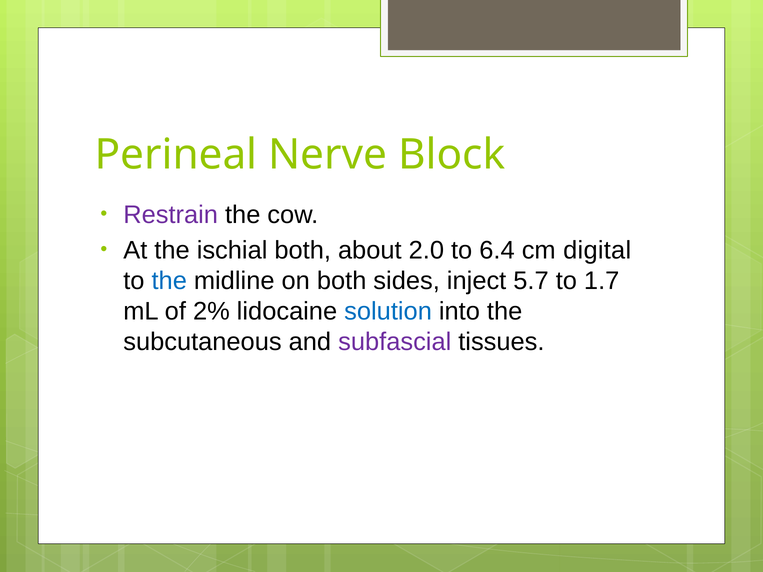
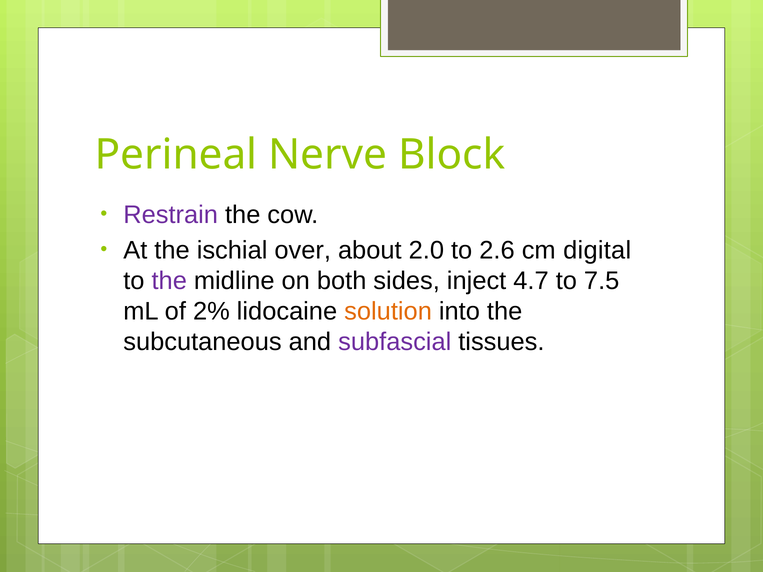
ischial both: both -> over (303, 250)
6.4: 6.4 -> 2.6 (497, 250)
the colour: blue -> purple (169, 281)
5.7: 5.7 -> 4.7 (531, 281)
1.7: 1.7 -> 7.5 (602, 281)
solution colour: blue -> orange (388, 311)
